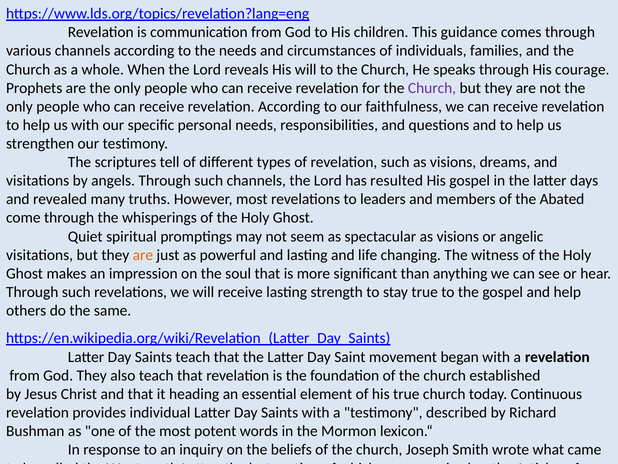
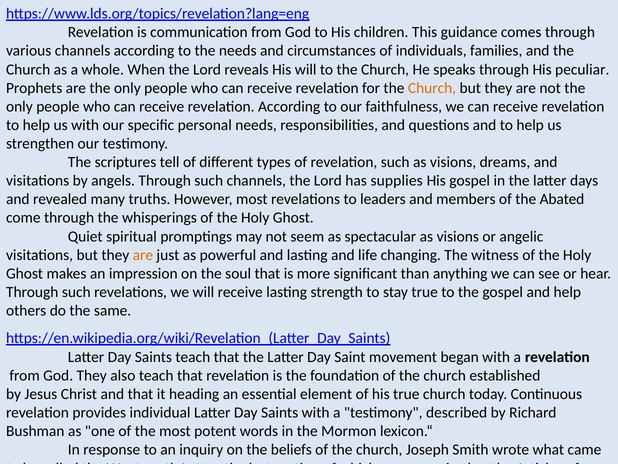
courage: courage -> peculiar (582, 69)
Church colour: purple -> orange (432, 88)
resulted: resulted -> supplies (397, 181)
